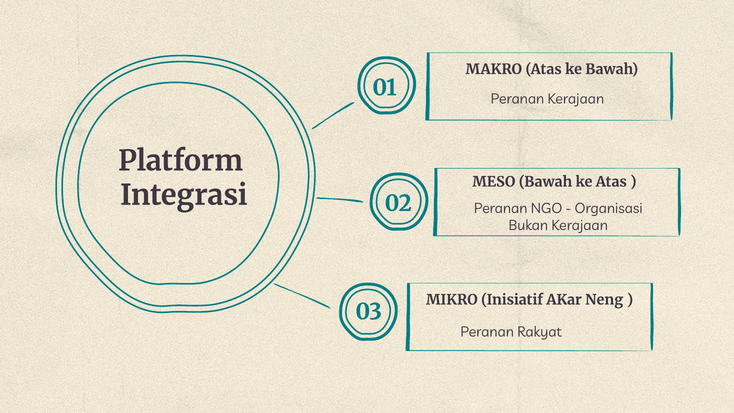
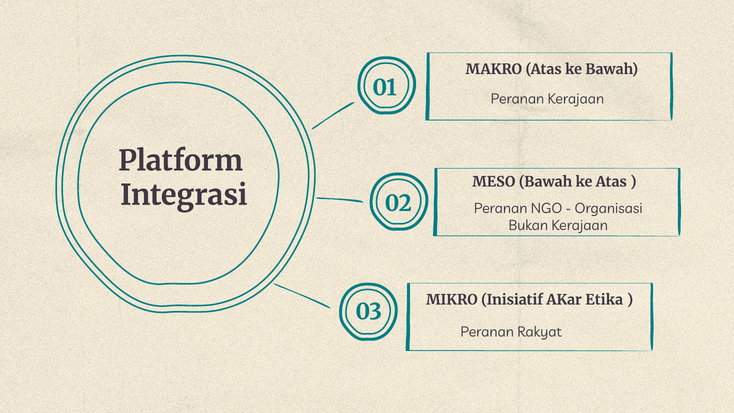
Neng: Neng -> Etika (604, 300)
